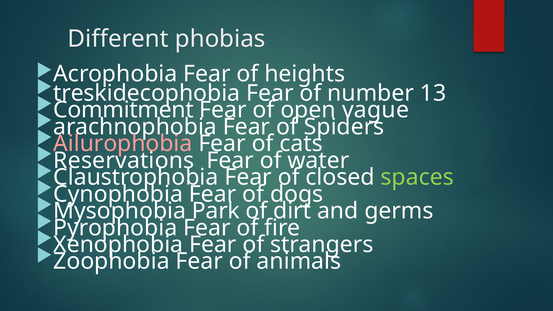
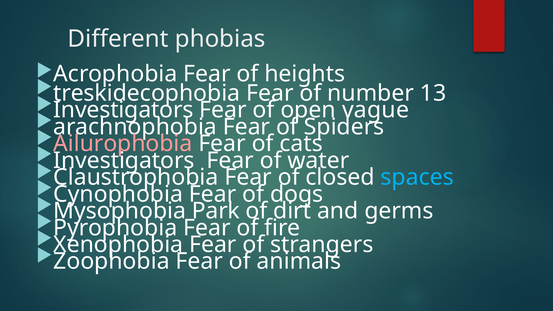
Commitment: Commitment -> Investigators (123, 110)
Reservations: Reservations -> Investigators (124, 161)
spaces colour: light green -> light blue (417, 177)
